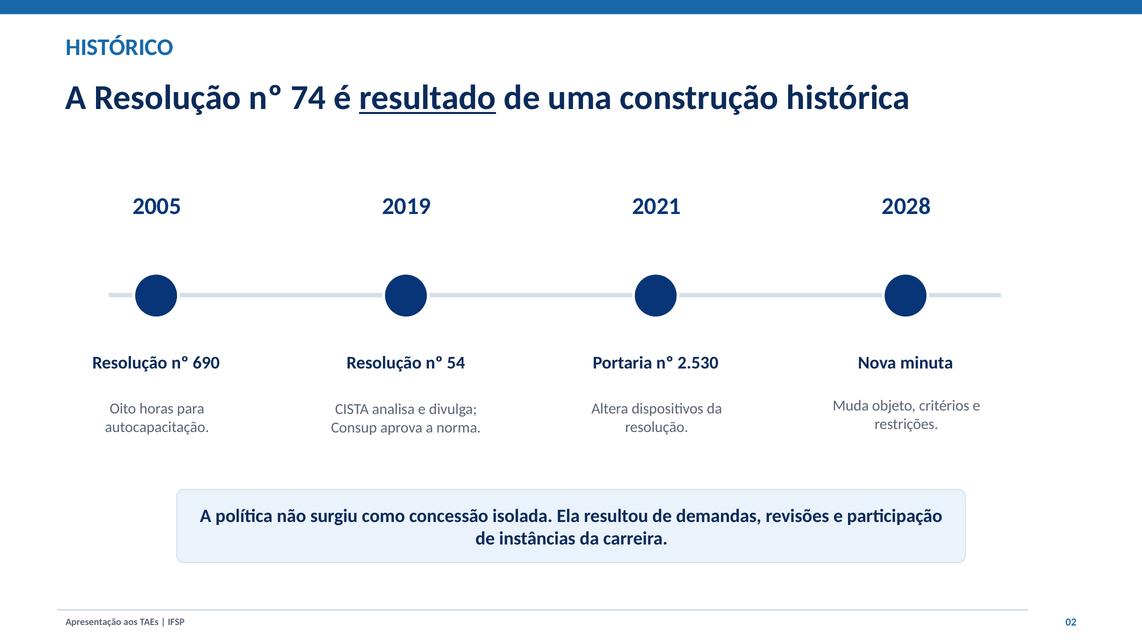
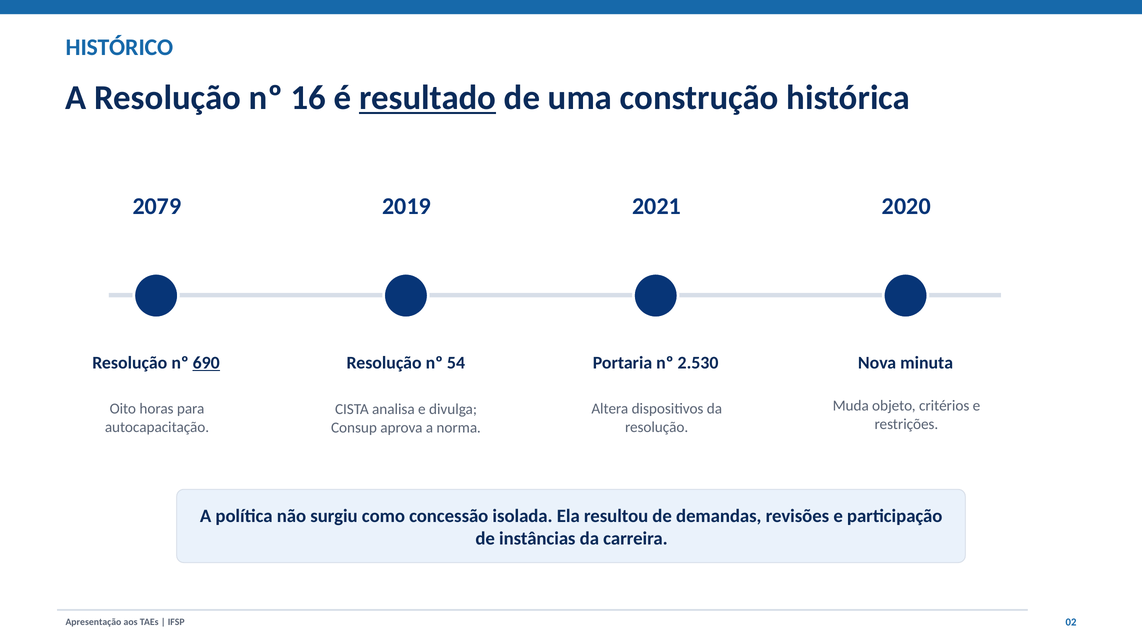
74: 74 -> 16 (308, 98)
2005: 2005 -> 2079 (157, 206)
2028: 2028 -> 2020 (906, 206)
690 underline: none -> present (206, 363)
